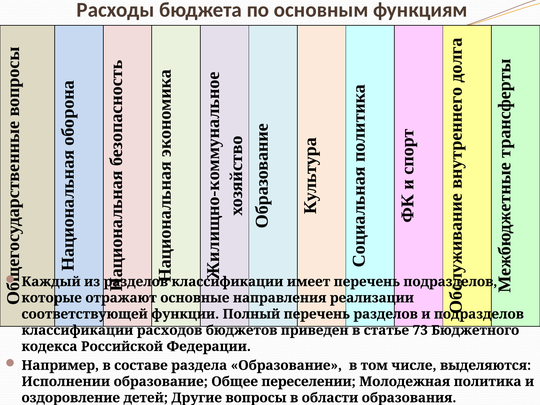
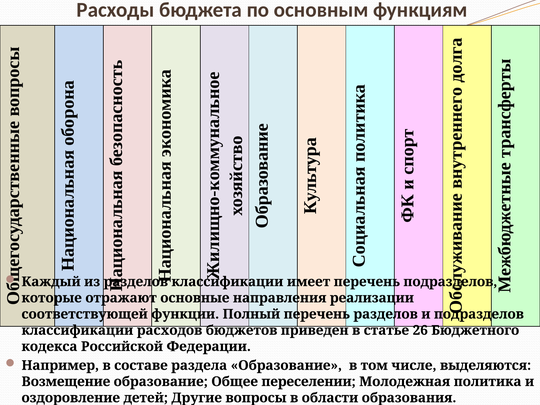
73: 73 -> 26 (420, 330)
Исполнении: Исполнении -> Возмещение (66, 382)
